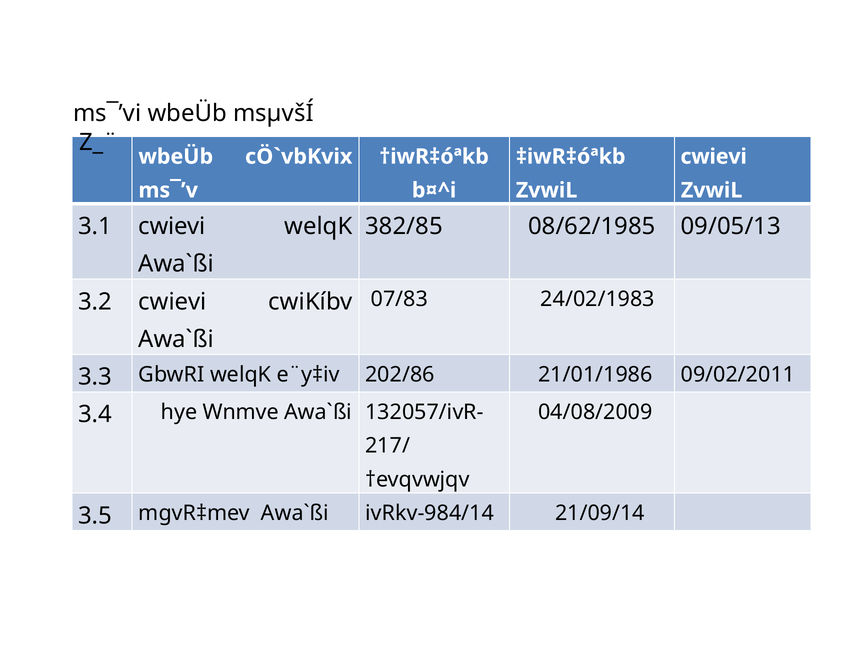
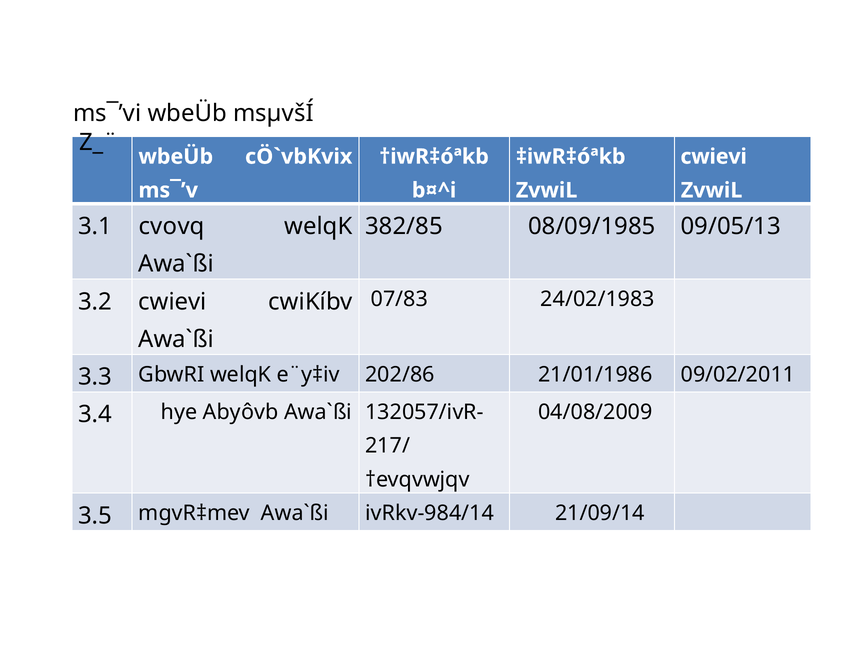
3.1 cwievi: cwievi -> cvovq (172, 226)
08/62/1985: 08/62/1985 -> 08/09/1985 (592, 226)
Wnmve: Wnmve -> Abyôvb (241, 412)
